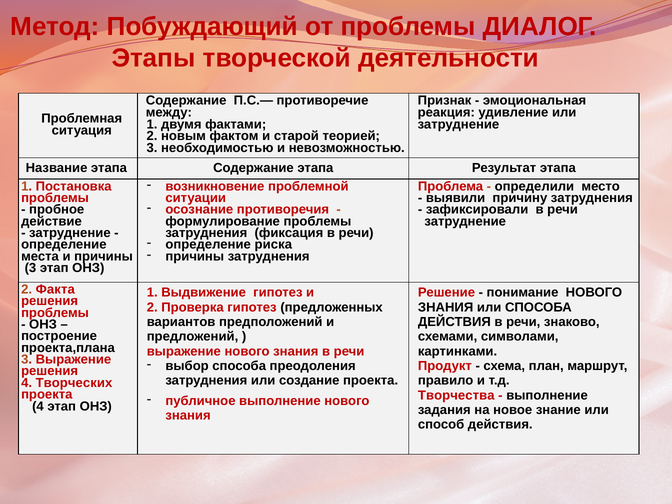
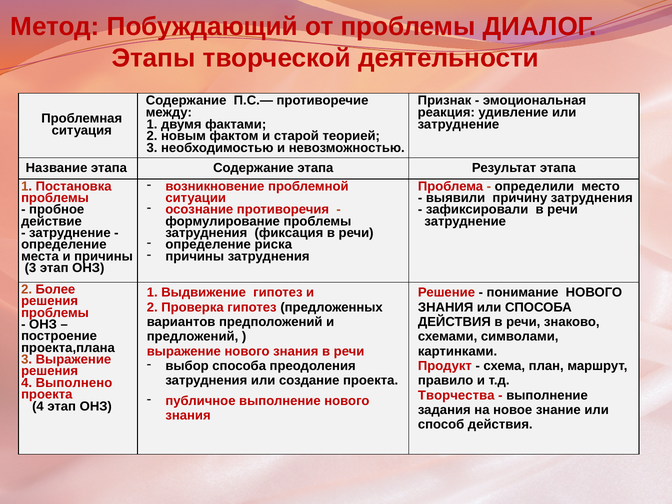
Факта: Факта -> Более (55, 290)
Творческих: Творческих -> Выполнено (74, 383)
